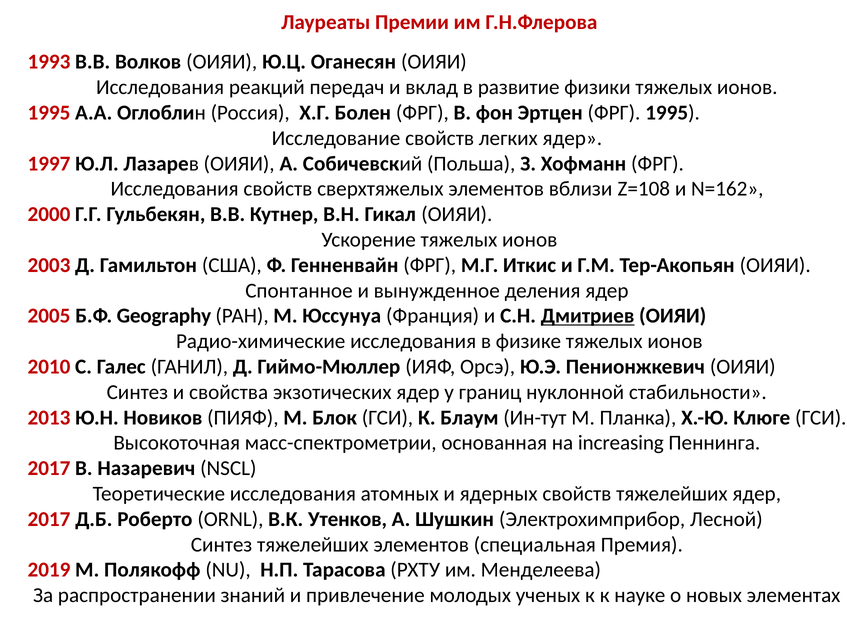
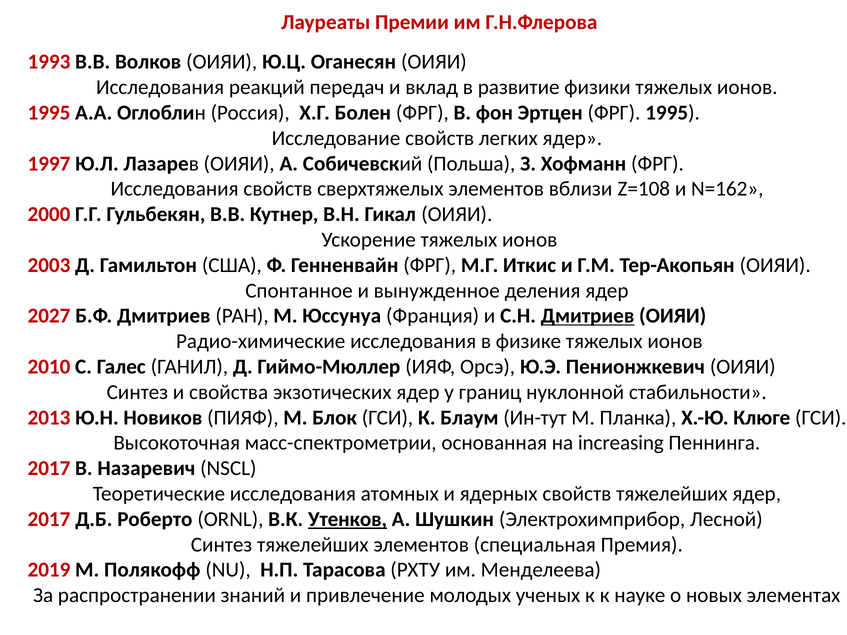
2005: 2005 -> 2027 (49, 316)
Б.Ф Geography: Geography -> Дмитриев (164, 316)
Утенков underline: none -> present (348, 519)
